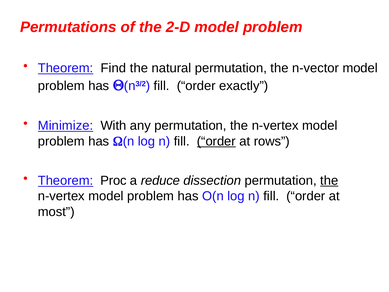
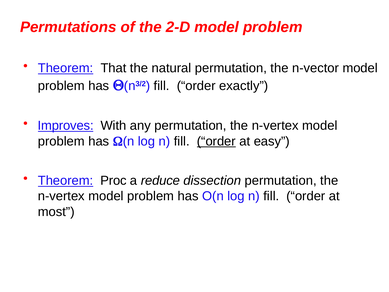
Find: Find -> That (113, 68)
Minimize: Minimize -> Improves (66, 126)
rows: rows -> easy (272, 141)
the underline: present -> none (329, 180)
